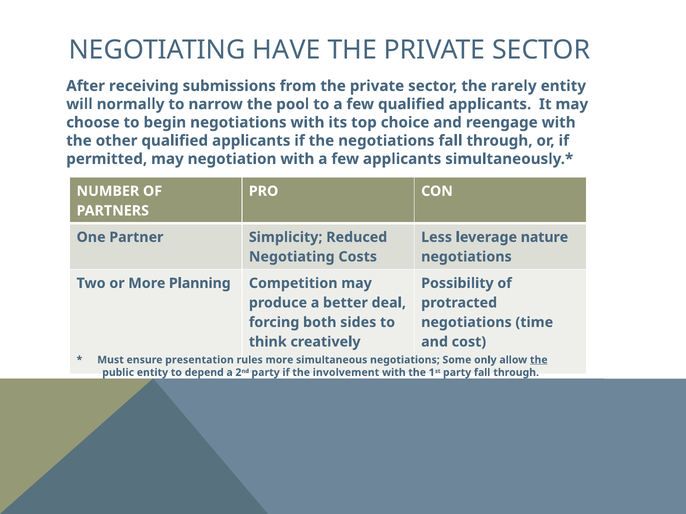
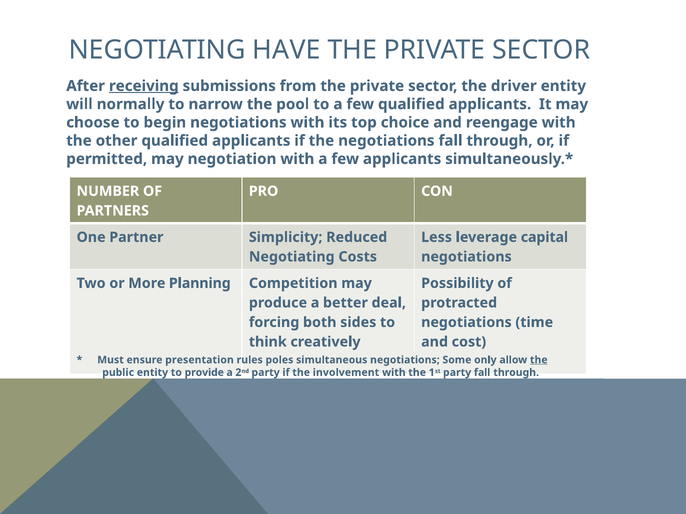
receiving underline: none -> present (144, 86)
rarely: rarely -> driver (514, 86)
nature: nature -> capital (544, 237)
rules more: more -> poles (279, 360)
depend: depend -> provide (204, 373)
